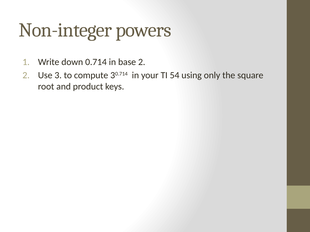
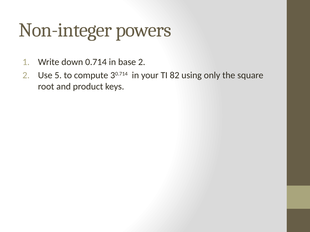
3: 3 -> 5 (58, 75)
54: 54 -> 82 (175, 75)
